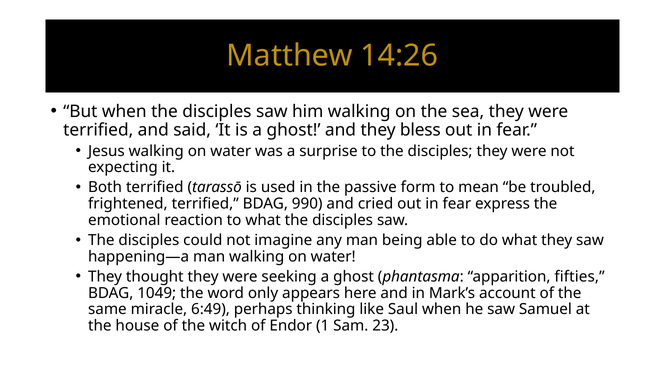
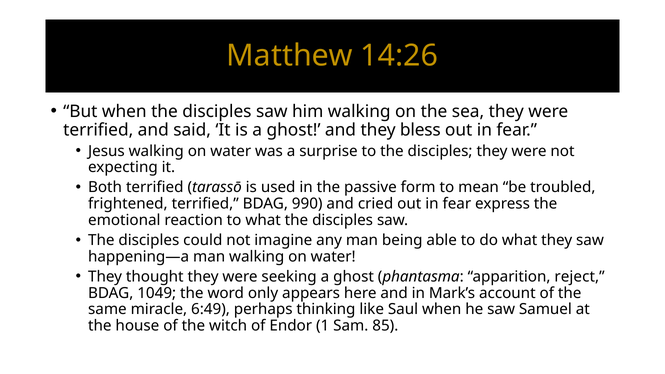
fifties: fifties -> reject (580, 277)
23: 23 -> 85 (385, 326)
